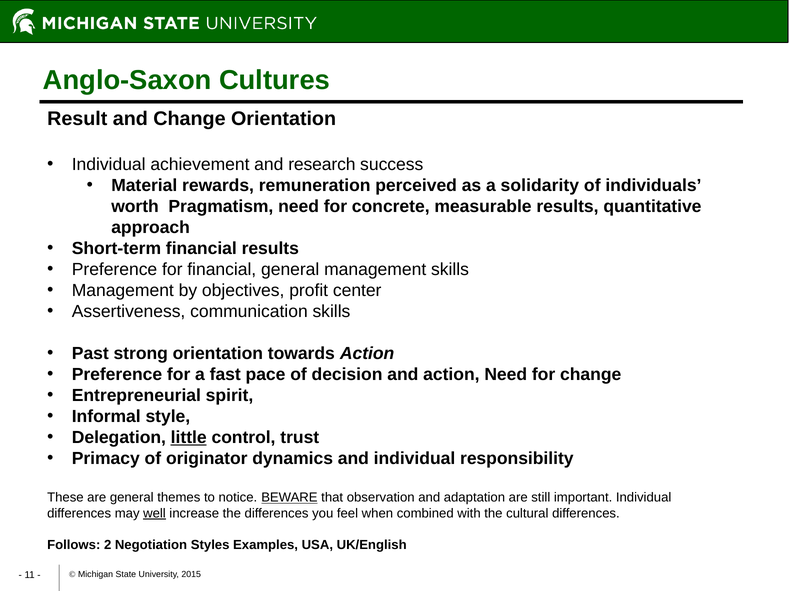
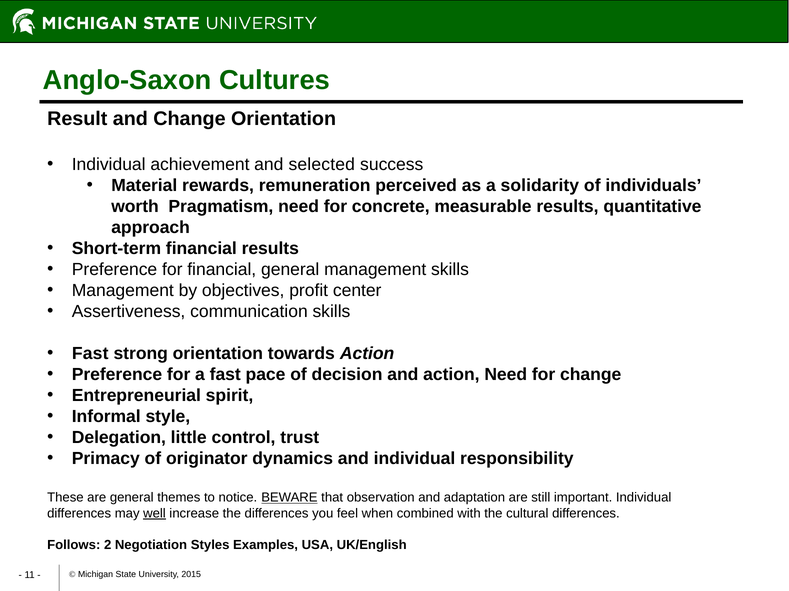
research: research -> selected (322, 165)
Past: Past -> Fast (90, 354)
little underline: present -> none (189, 438)
